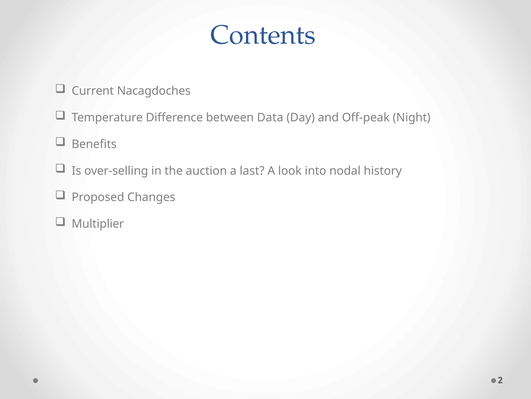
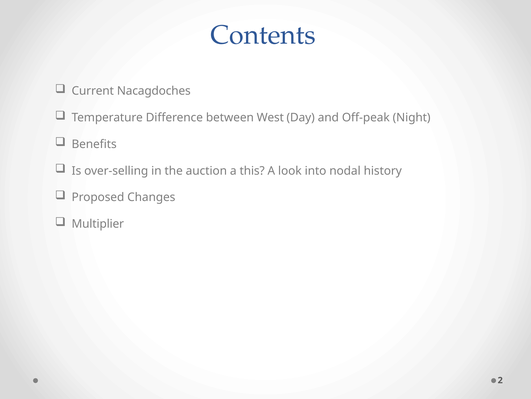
Data: Data -> West (270, 117)
last: last -> this (252, 171)
